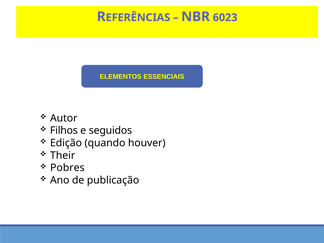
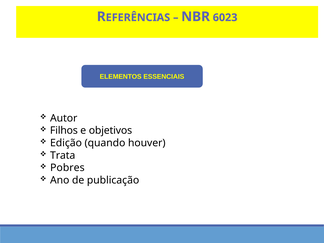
seguidos: seguidos -> objetivos (110, 131)
Their: Their -> Trata (63, 155)
